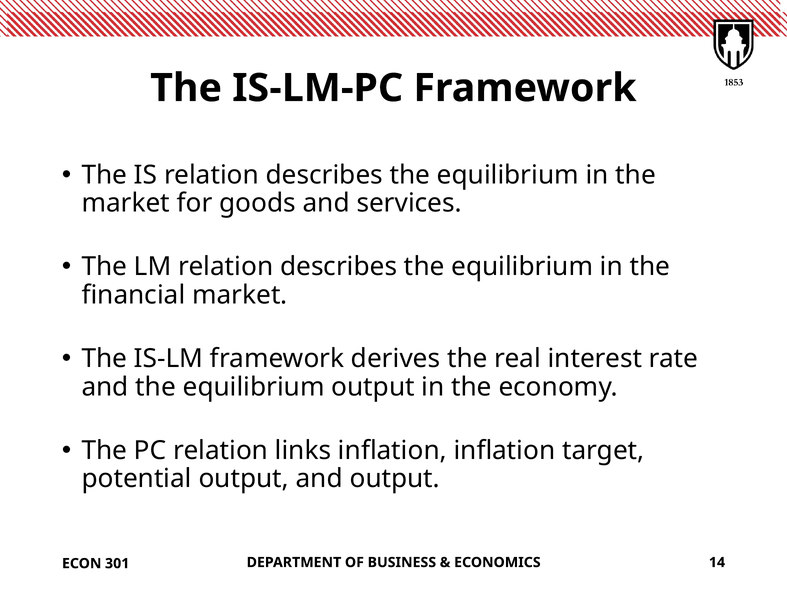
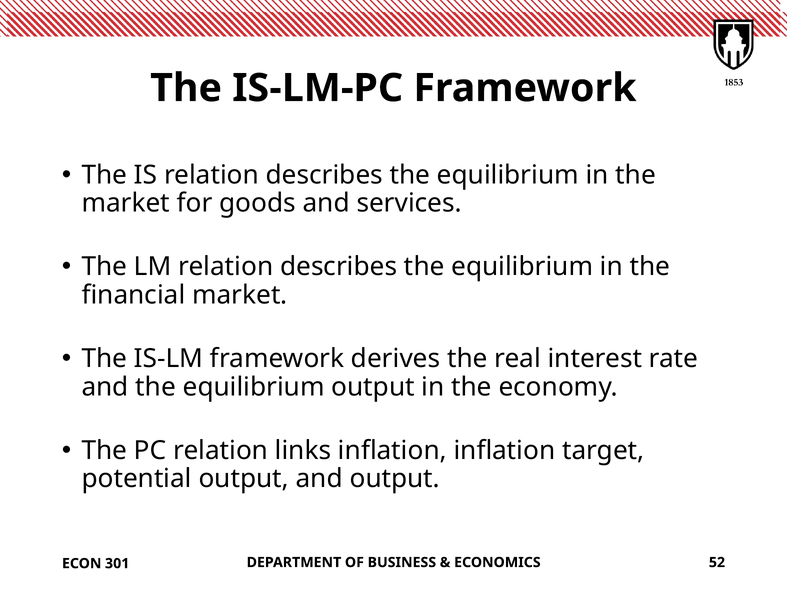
14: 14 -> 52 (717, 563)
